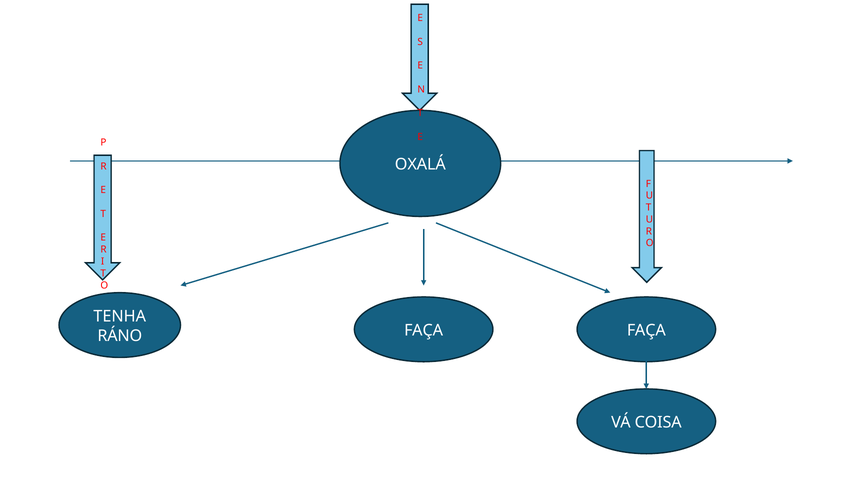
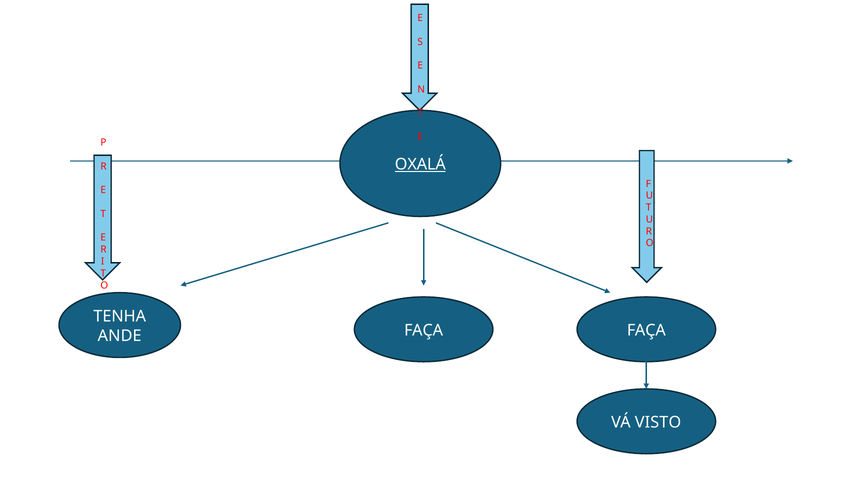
OXALÁ underline: none -> present (420, 164)
RÁNO: RÁNO -> ANDE (120, 335)
COISA: COISA -> VISTO (658, 422)
